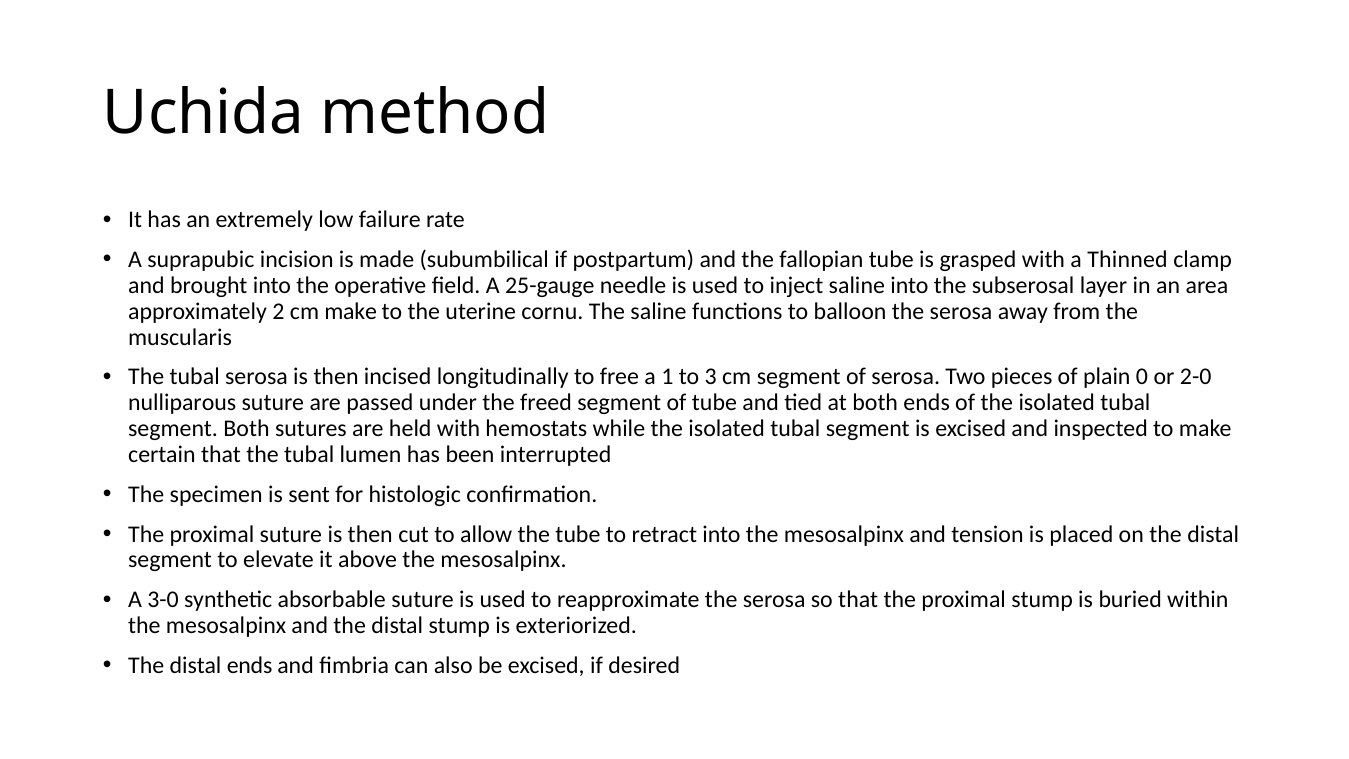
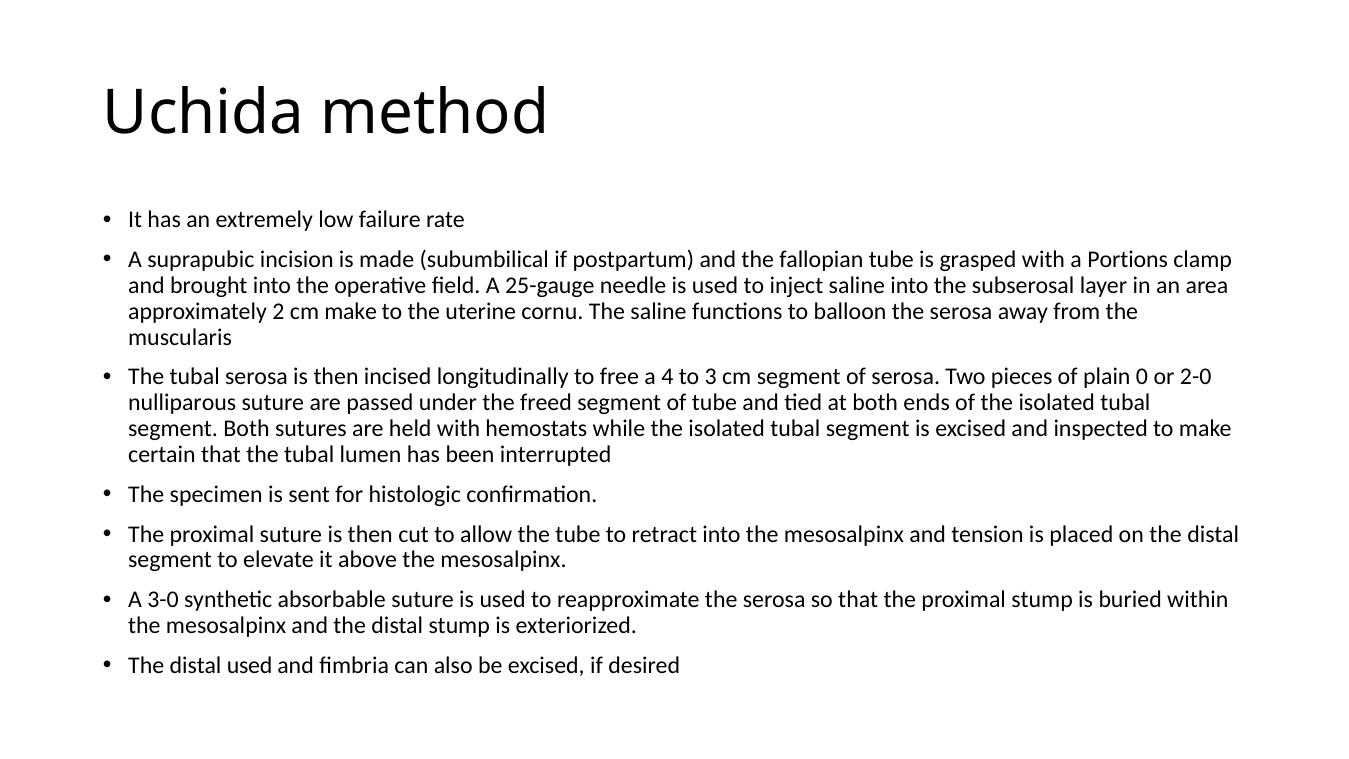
Thinned: Thinned -> Portions (1128, 260)
1: 1 -> 4 (667, 377)
distal ends: ends -> used (250, 666)
